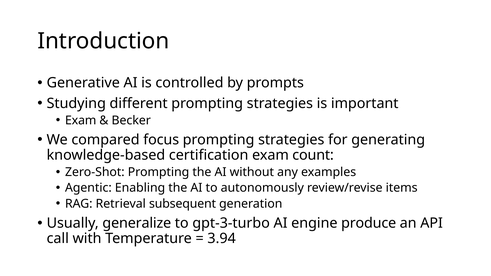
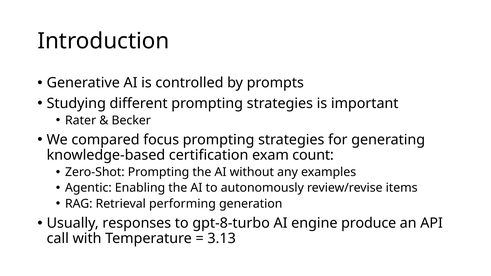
Exam: Exam -> Rater (81, 120)
subsequent: subsequent -> performing (182, 204)
generalize: generalize -> responses (137, 223)
gpt-3-turbo: gpt-3-turbo -> gpt-8-turbo (231, 223)
3.94: 3.94 -> 3.13 (222, 239)
